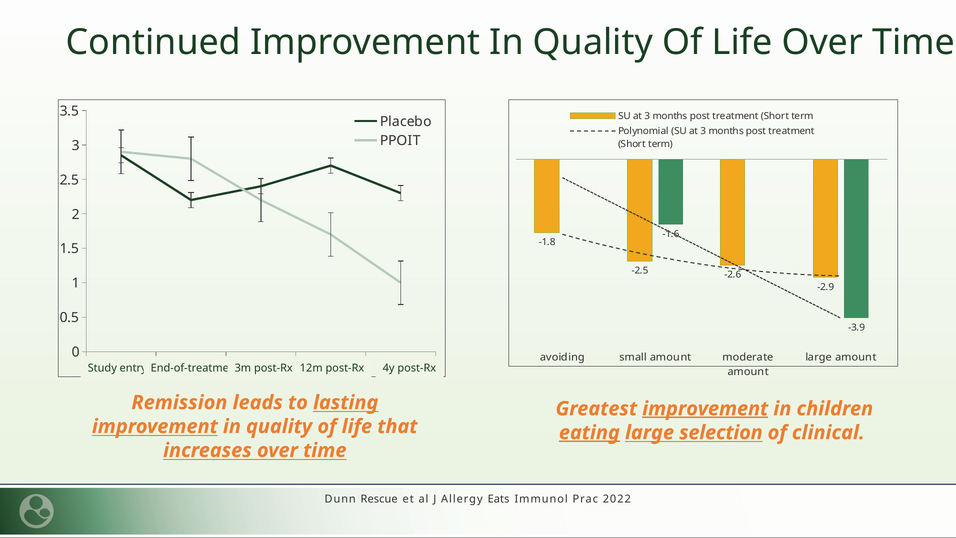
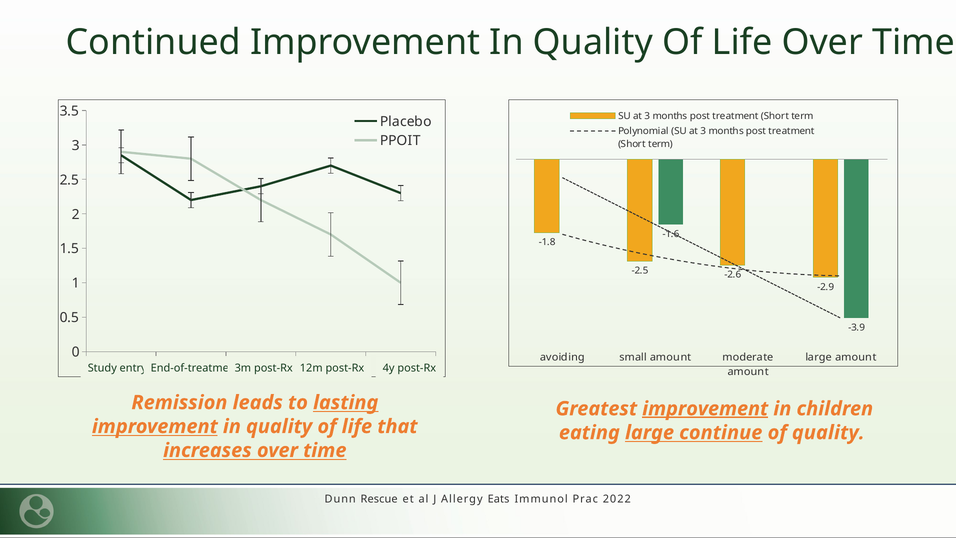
eating underline: present -> none (589, 432)
selection: selection -> continue (721, 432)
of clinical: clinical -> quality (828, 432)
